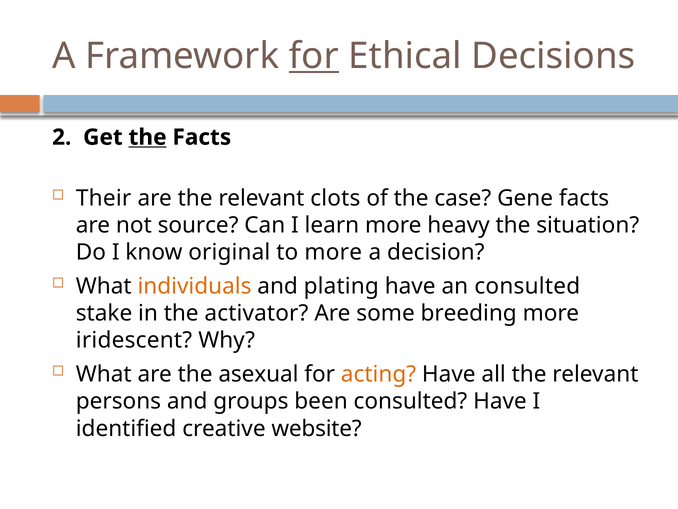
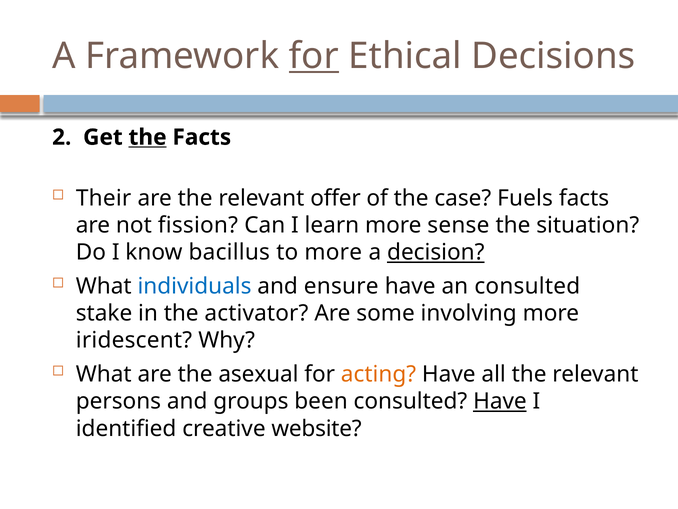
clots: clots -> offer (335, 198)
Gene: Gene -> Fuels (525, 198)
source: source -> fission (198, 225)
heavy: heavy -> sense (458, 225)
original: original -> bacillus (229, 252)
decision underline: none -> present (436, 252)
individuals colour: orange -> blue (195, 286)
plating: plating -> ensure (341, 286)
breeding: breeding -> involving (469, 313)
Have underline: none -> present (500, 401)
